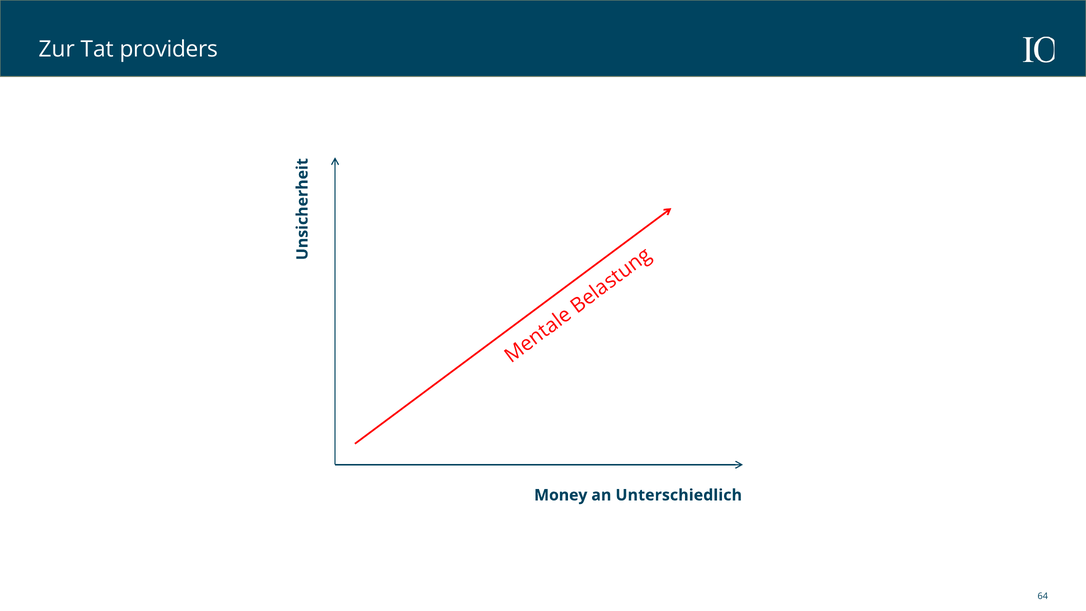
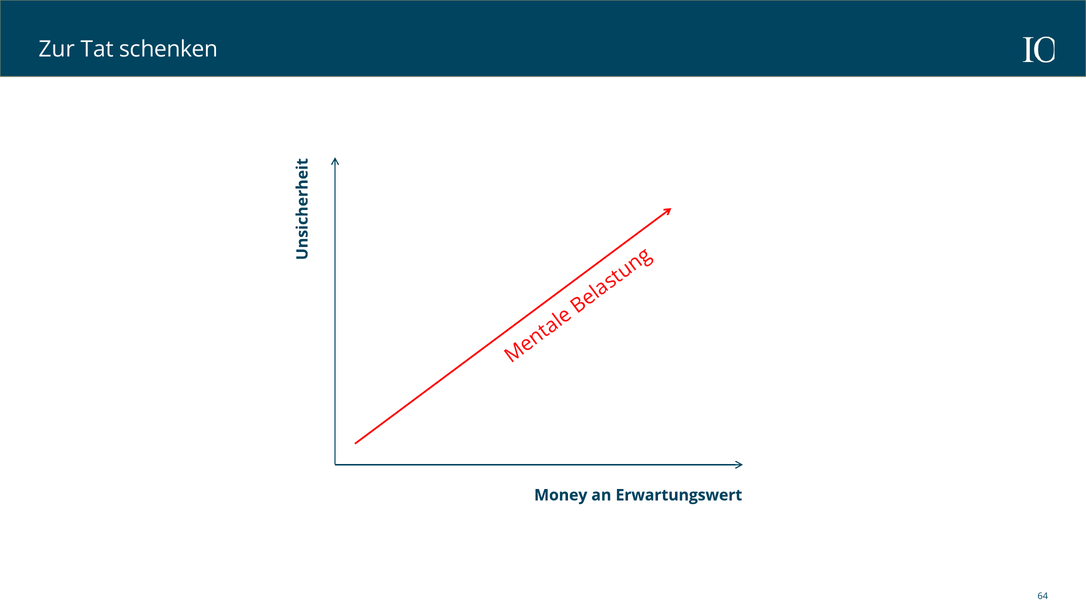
providers: providers -> schenken (169, 49)
Unterschiedlich: Unterschiedlich -> Erwartungswert (679, 495)
